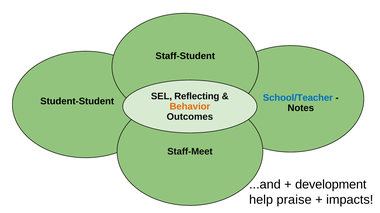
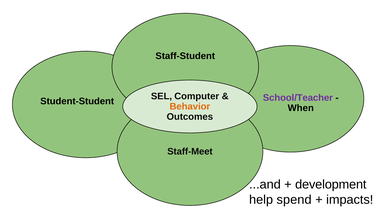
Reflecting: Reflecting -> Computer (197, 97)
School/Teacher colour: blue -> purple (298, 98)
Notes: Notes -> When (301, 108)
praise: praise -> spend (294, 200)
